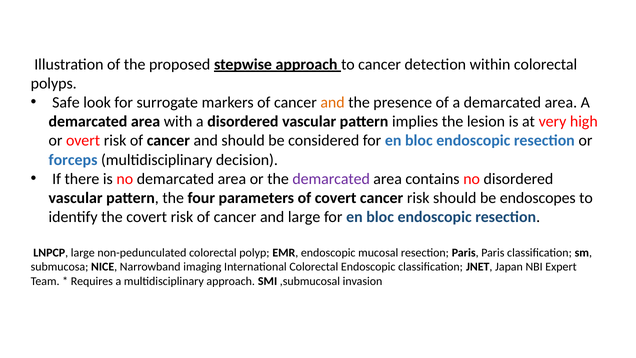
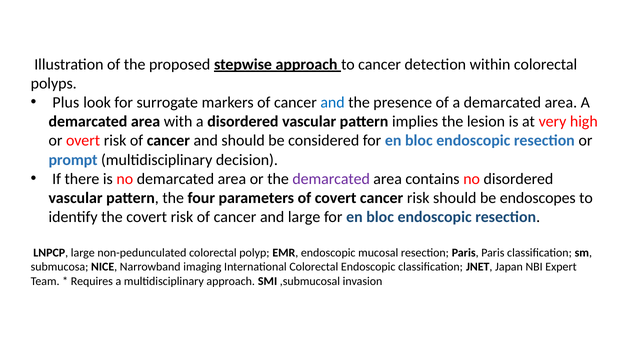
Safe: Safe -> Plus (66, 102)
and colour: orange -> blue (333, 102)
forceps: forceps -> prompt (73, 160)
